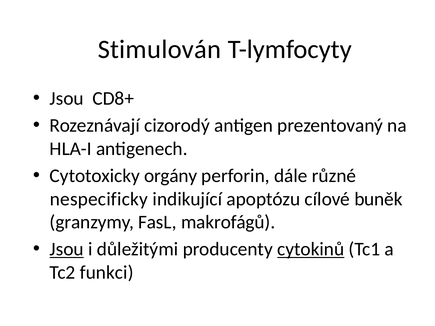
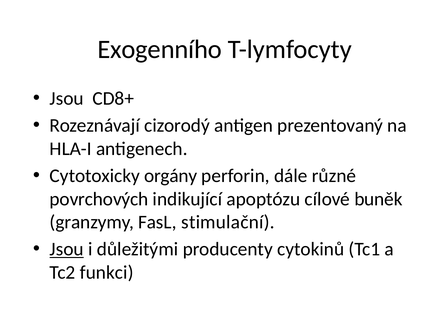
Stimulován: Stimulován -> Exogenního (160, 49)
nespecificky: nespecificky -> povrchových (99, 199)
makrofágů: makrofágů -> stimulační (228, 222)
cytokinů underline: present -> none (311, 249)
